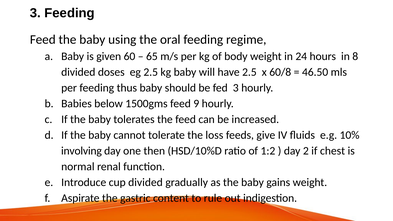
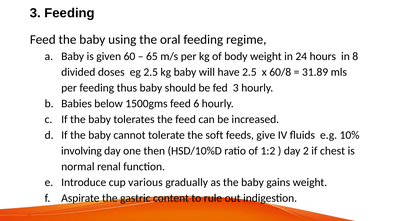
46.50: 46.50 -> 31.89 (315, 72)
9: 9 -> 6 (196, 104)
loss: loss -> soft (214, 135)
cup divided: divided -> various (145, 182)
